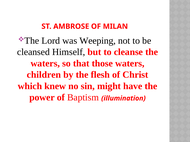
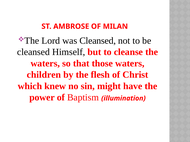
was Weeping: Weeping -> Cleansed (98, 41)
